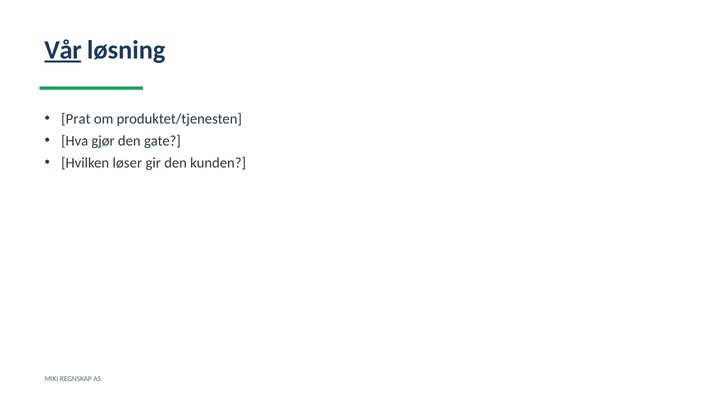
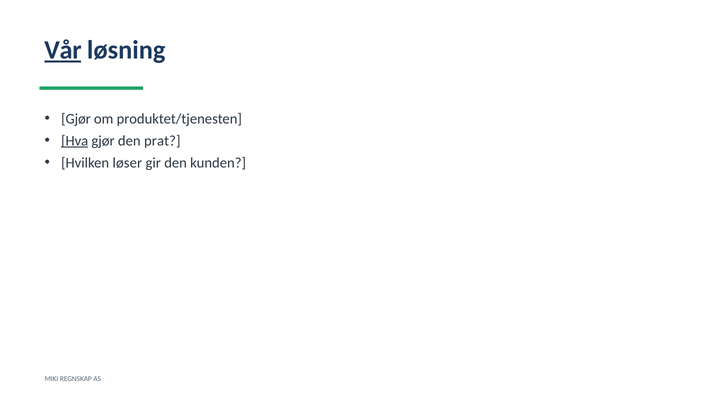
Prat: Prat -> Gjør (76, 119)
Hva underline: none -> present (75, 141)
gate: gate -> prat (162, 141)
